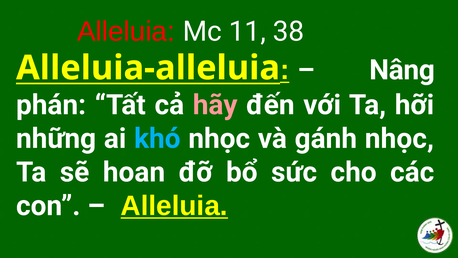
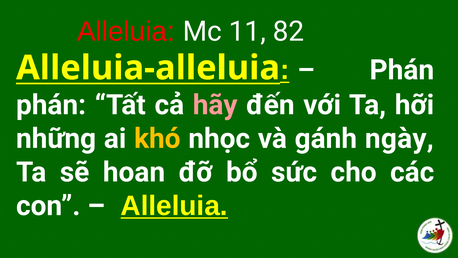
38: 38 -> 82 (289, 31)
Nâng: Nâng -> Phán (402, 70)
khó colour: light blue -> yellow (157, 138)
gánh nhọc: nhọc -> ngày (399, 138)
